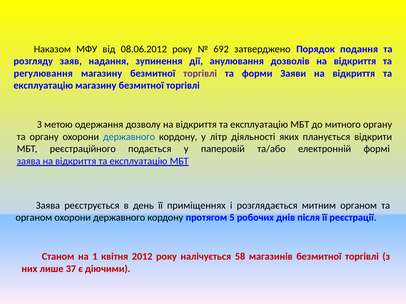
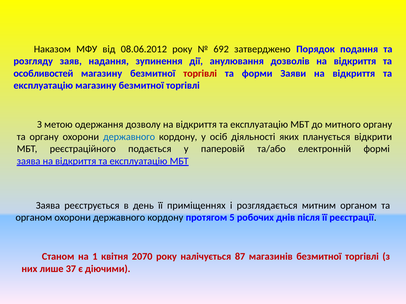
регулювання: регулювання -> особливостей (43, 73)
торгівлі colour: purple -> red (200, 73)
літр: літр -> осіб (219, 137)
2012: 2012 -> 2070 (142, 257)
58: 58 -> 87 (240, 257)
